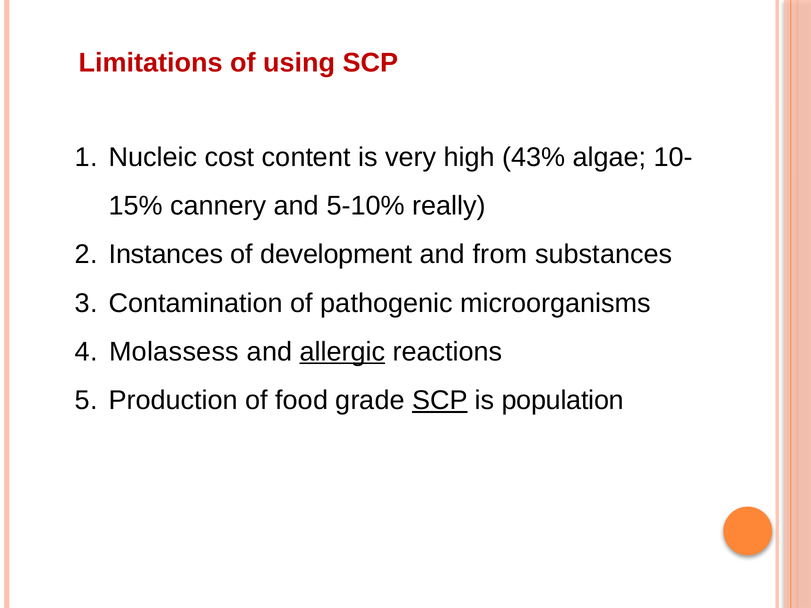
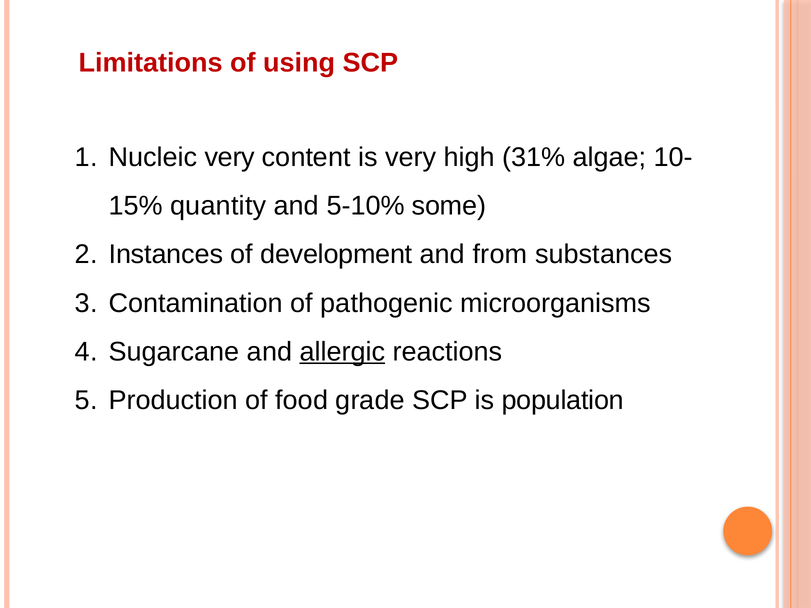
Nucleic cost: cost -> very (230, 157)
43%: 43% -> 31% (534, 157)
cannery: cannery -> quantity (218, 206)
really: really -> some (449, 206)
Molassess: Molassess -> Sugarcane (174, 352)
SCP underline: present -> none (440, 401)
